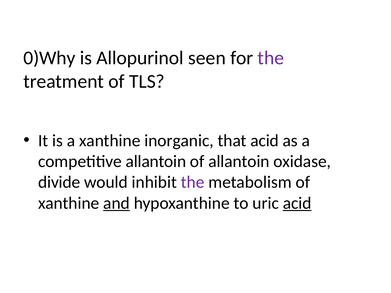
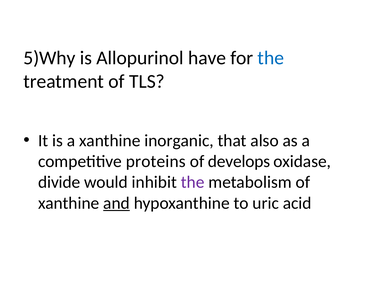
0)Why: 0)Why -> 5)Why (49, 58)
seen: seen -> have (207, 58)
the colour: purple -> blue (271, 58)
that acid: acid -> also (265, 141)
competitive allantoin: allantoin -> proteins (156, 162)
of allantoin: allantoin -> develops (239, 162)
acid underline: present -> none (297, 203)
